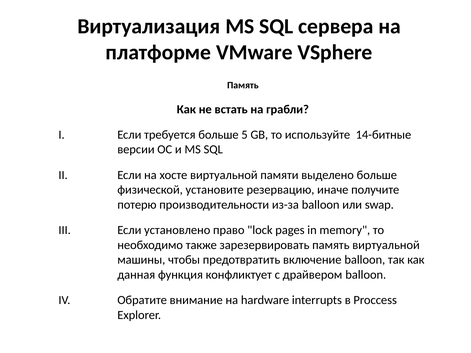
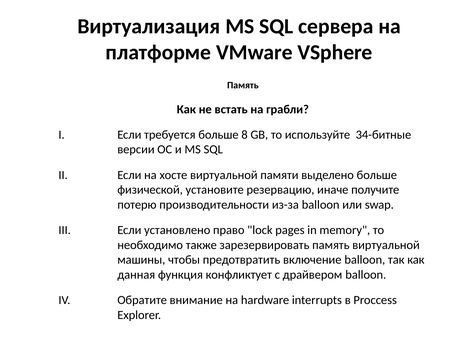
5: 5 -> 8 (245, 135)
14-битные: 14-битные -> 34-битные (383, 135)
